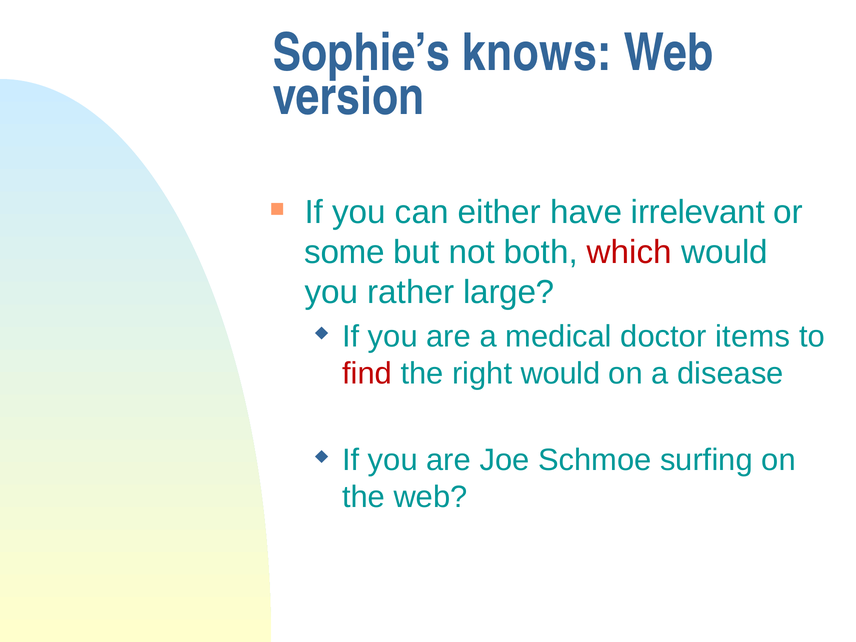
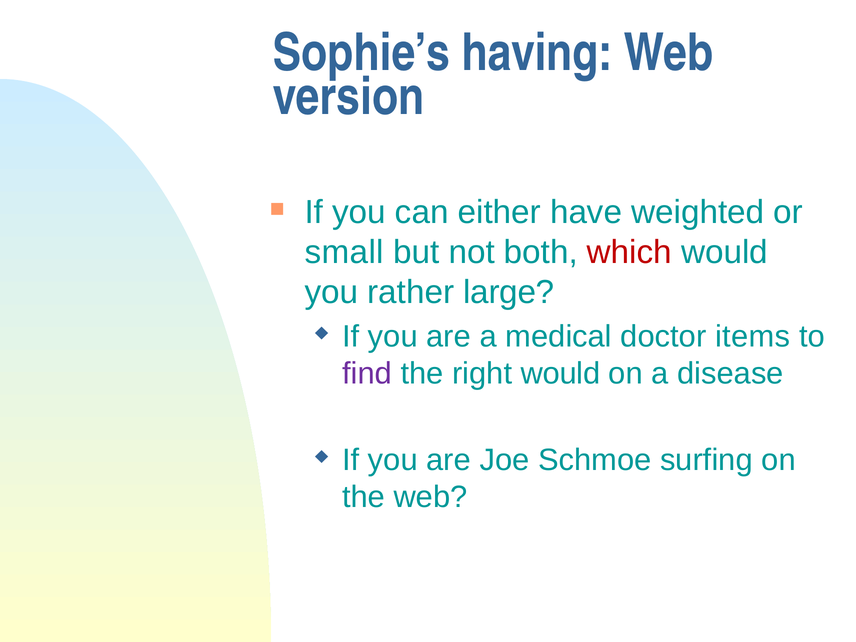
knows: knows -> having (537, 53)
irrelevant: irrelevant -> weighted (698, 212)
some: some -> small (344, 252)
find colour: red -> purple (367, 374)
